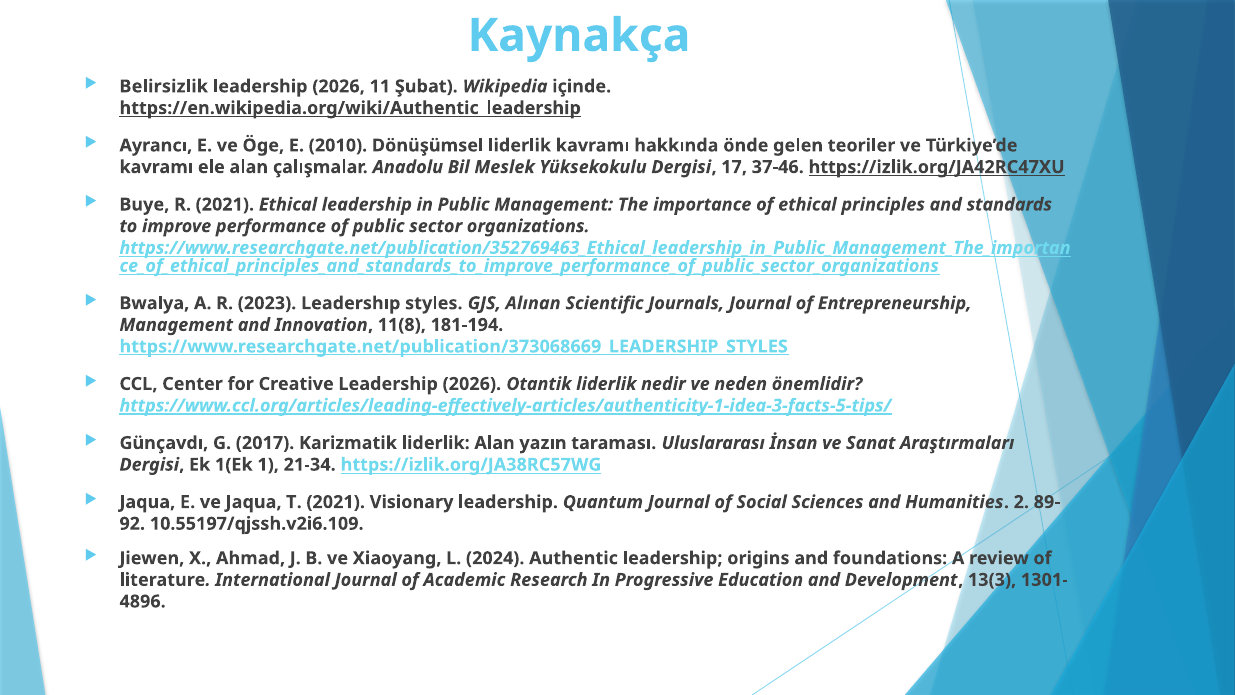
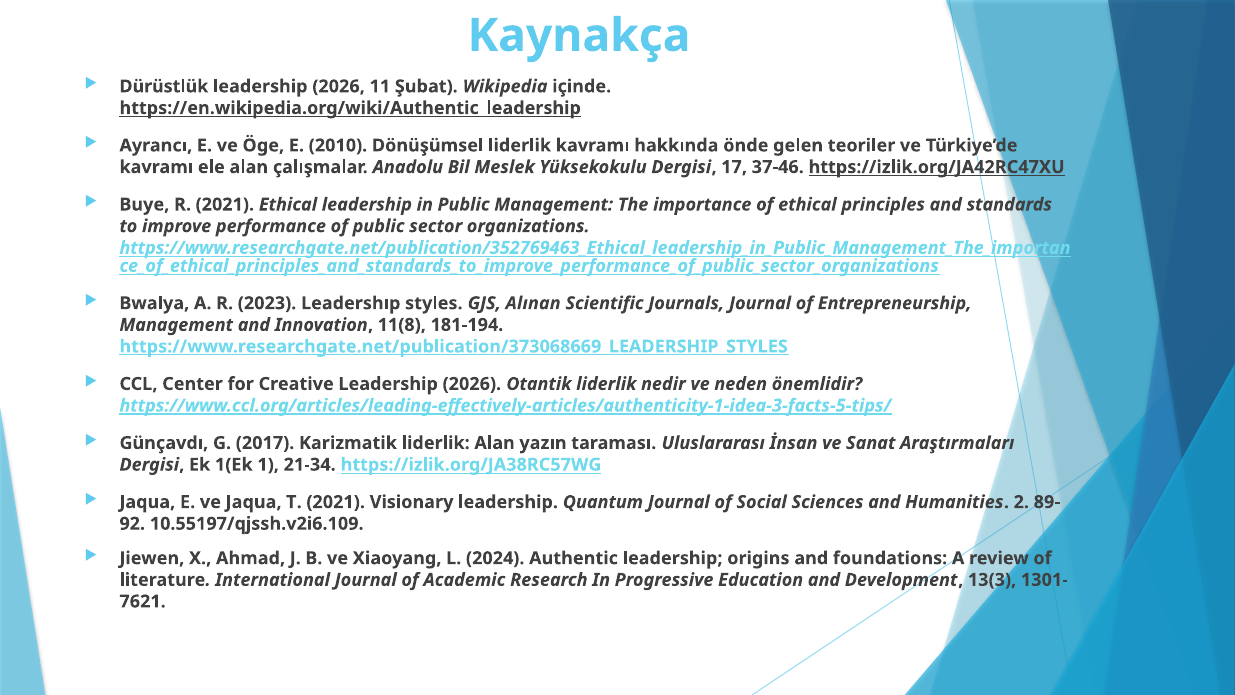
Belirsizlik: Belirsizlik -> Dürüstlük (164, 86)
4896: 4896 -> 7621 (143, 601)
